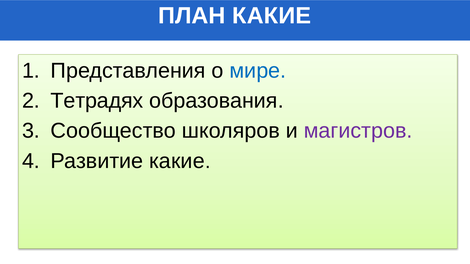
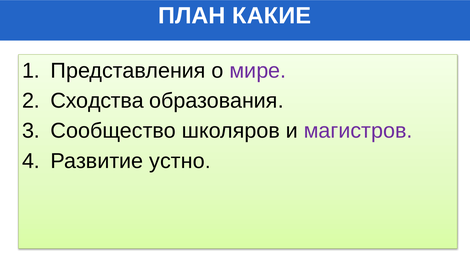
мире colour: blue -> purple (258, 71)
Тетрадях: Тетрадях -> Сходства (97, 101)
Развитие какие: какие -> устно (177, 161)
